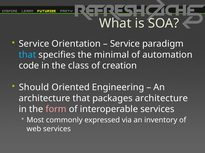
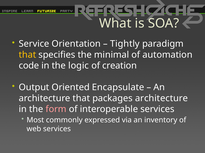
Service: Service -> Tightly (125, 44)
that colour: light blue -> yellow (27, 55)
class: class -> logic (79, 66)
Should: Should -> Output (34, 88)
Engineering: Engineering -> Encapsulate (118, 88)
